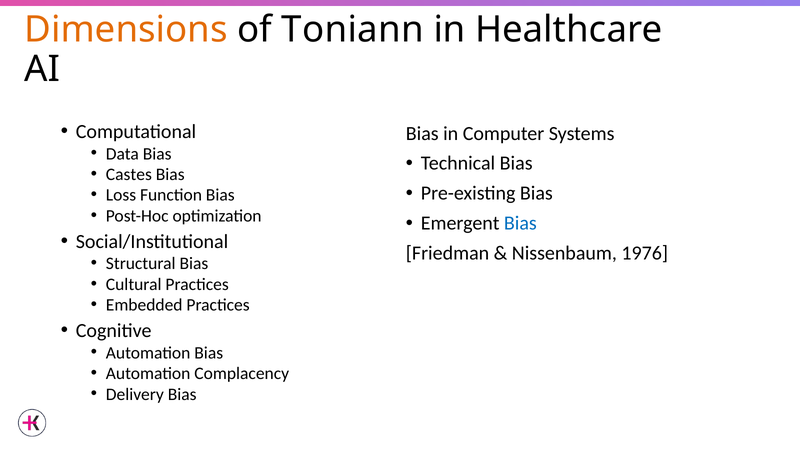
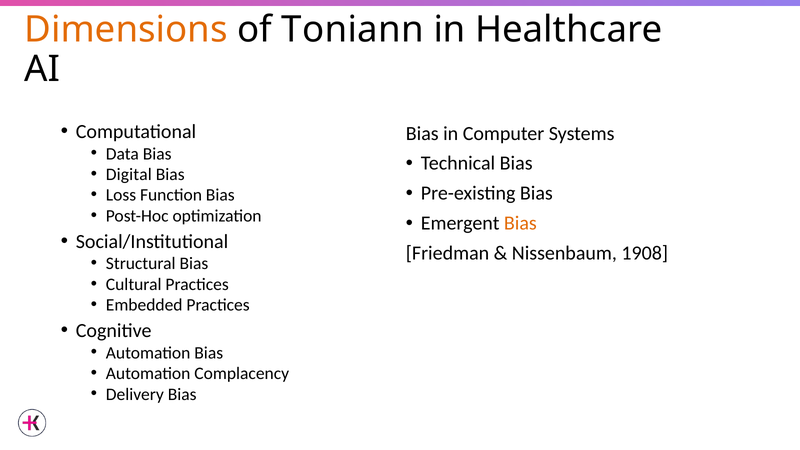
Castes: Castes -> Digital (129, 174)
Bias colour: blue -> orange (520, 223)
1976: 1976 -> 1908 (645, 253)
